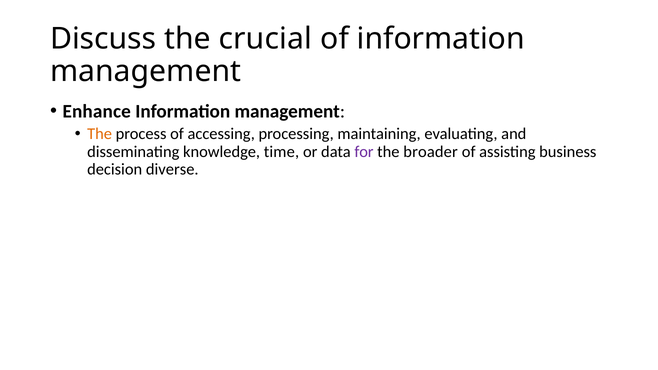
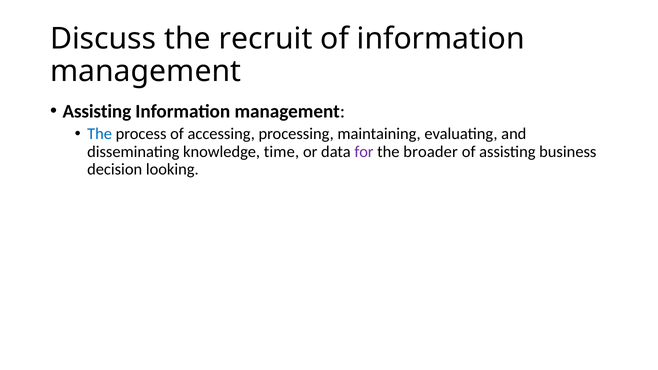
crucial: crucial -> recruit (265, 39)
Enhance: Enhance -> Assisting (97, 111)
The colour: orange -> blue (100, 134)
diverse: diverse -> looking (172, 169)
